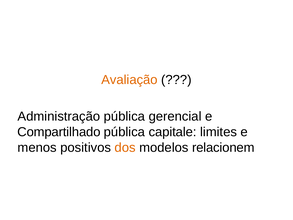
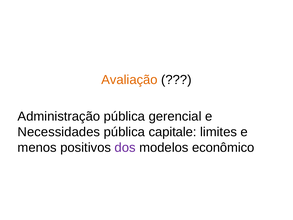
Compartilhado: Compartilhado -> Necessidades (59, 132)
dos colour: orange -> purple (125, 147)
relacionem: relacionem -> econômico (223, 147)
